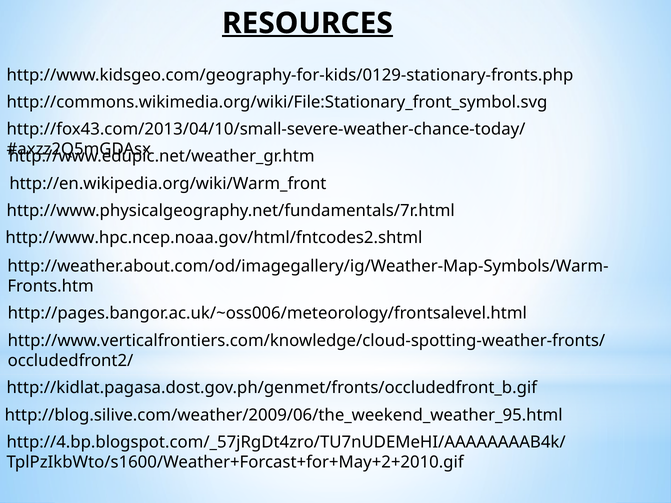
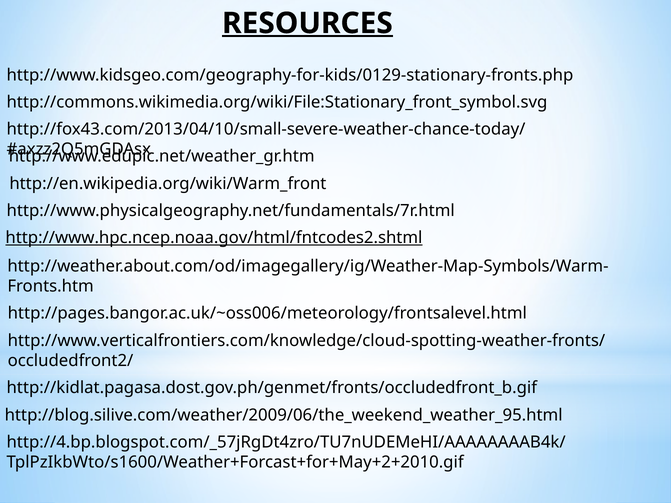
http://www.hpc.ncep.noaa.gov/html/fntcodes2.shtml underline: none -> present (214, 238)
